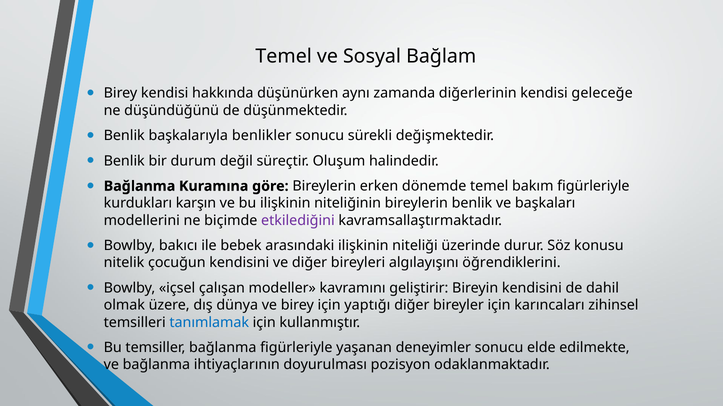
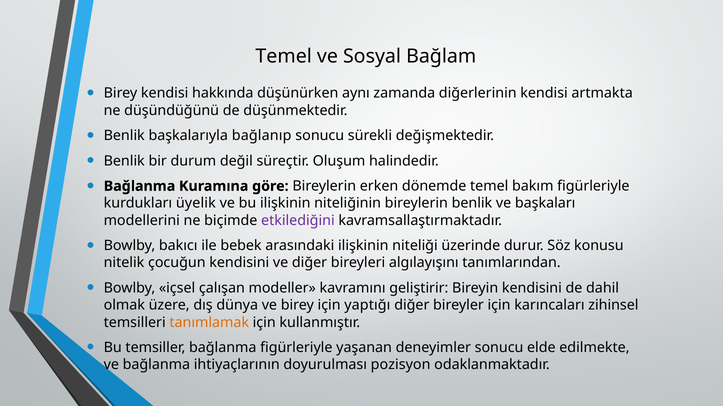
geleceğe: geleceğe -> artmakta (602, 93)
benlikler: benlikler -> bağlanıp (262, 136)
karşın: karşın -> üyelik (196, 204)
öğrendiklerini: öğrendiklerini -> tanımlarından (512, 263)
tanımlamak colour: blue -> orange (209, 323)
